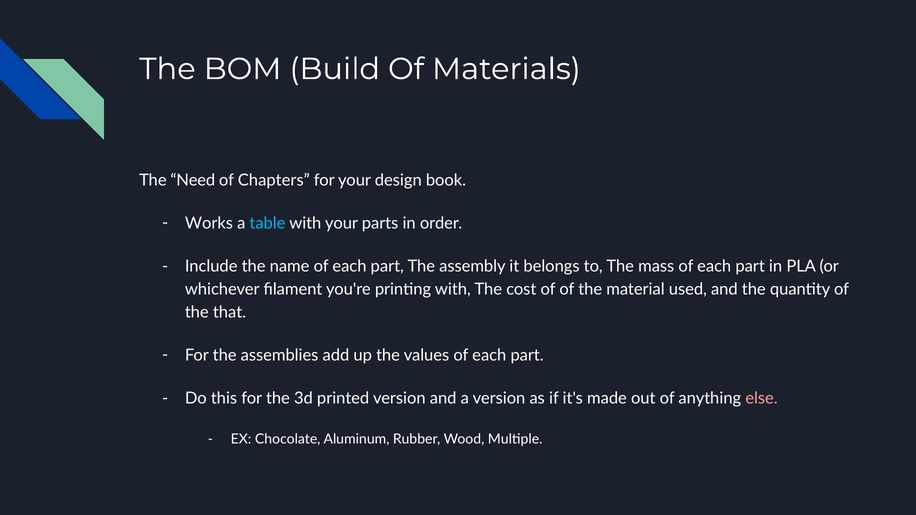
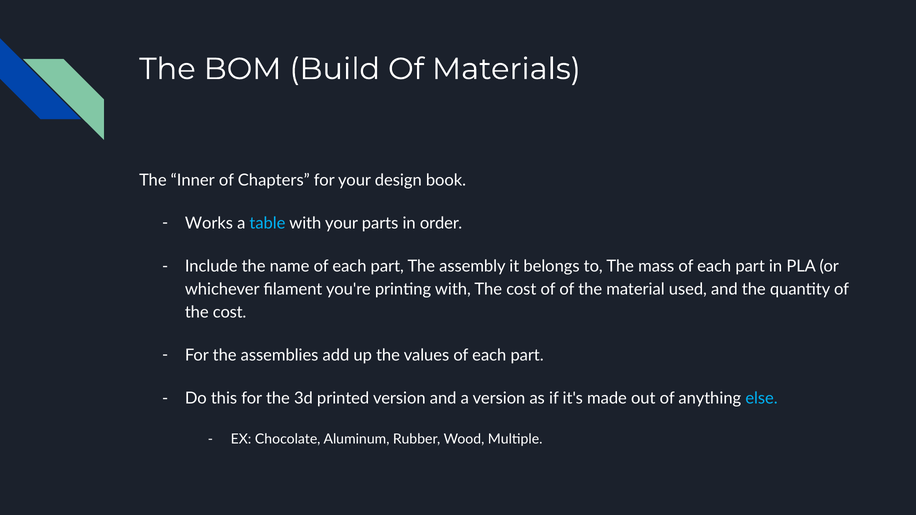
Need: Need -> Inner (193, 180)
that: that -> cost (230, 312)
else colour: pink -> light blue (762, 399)
